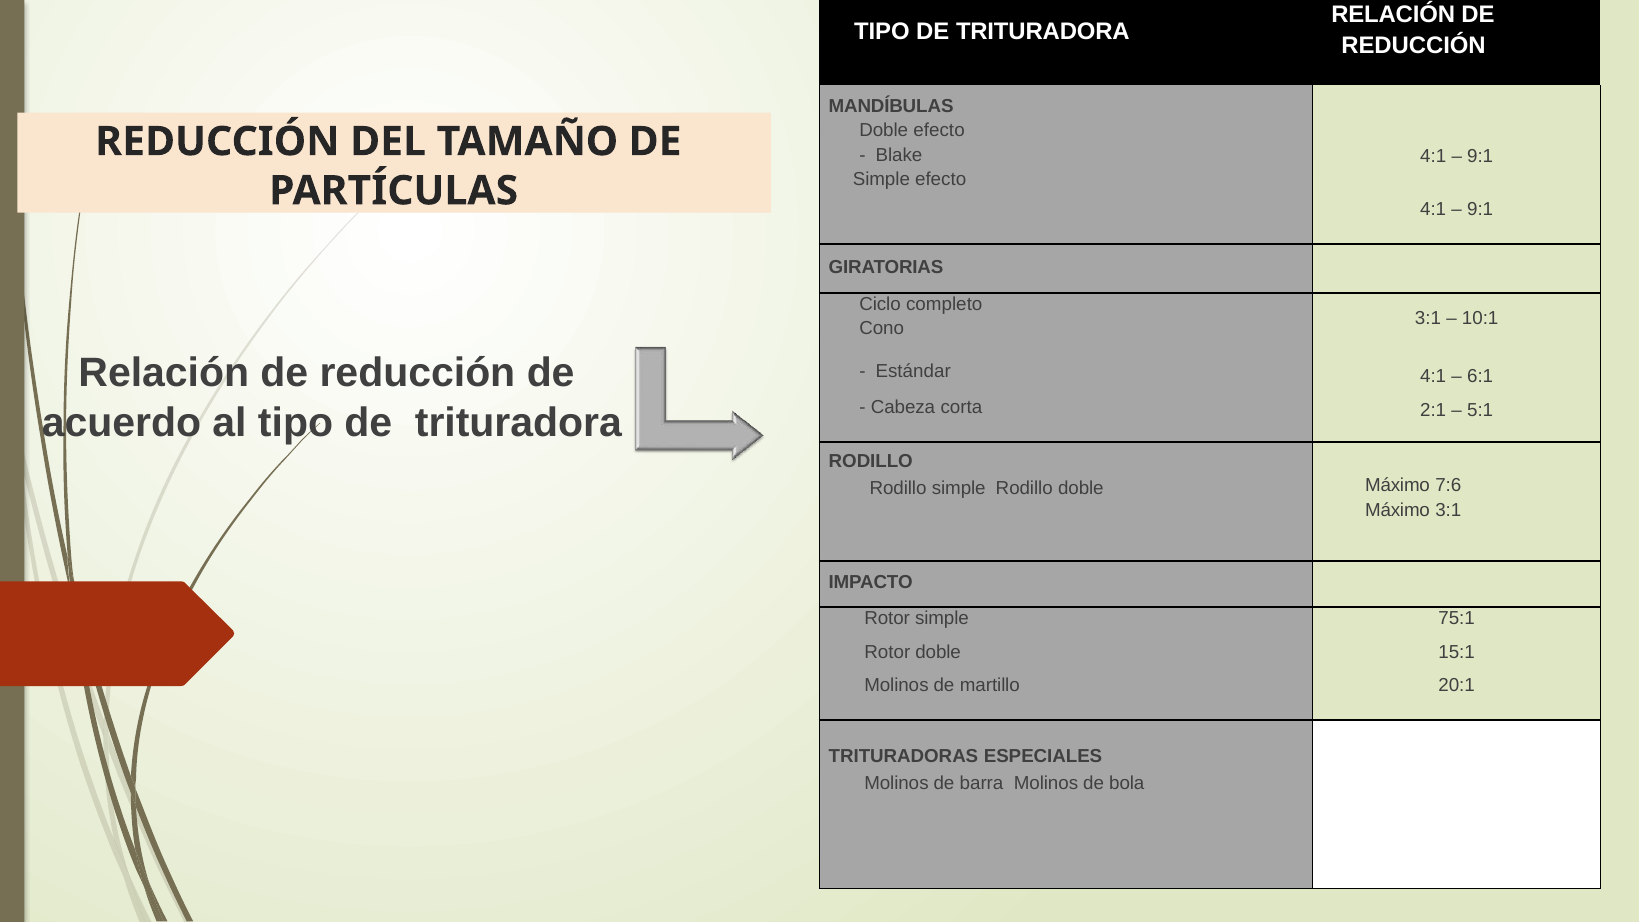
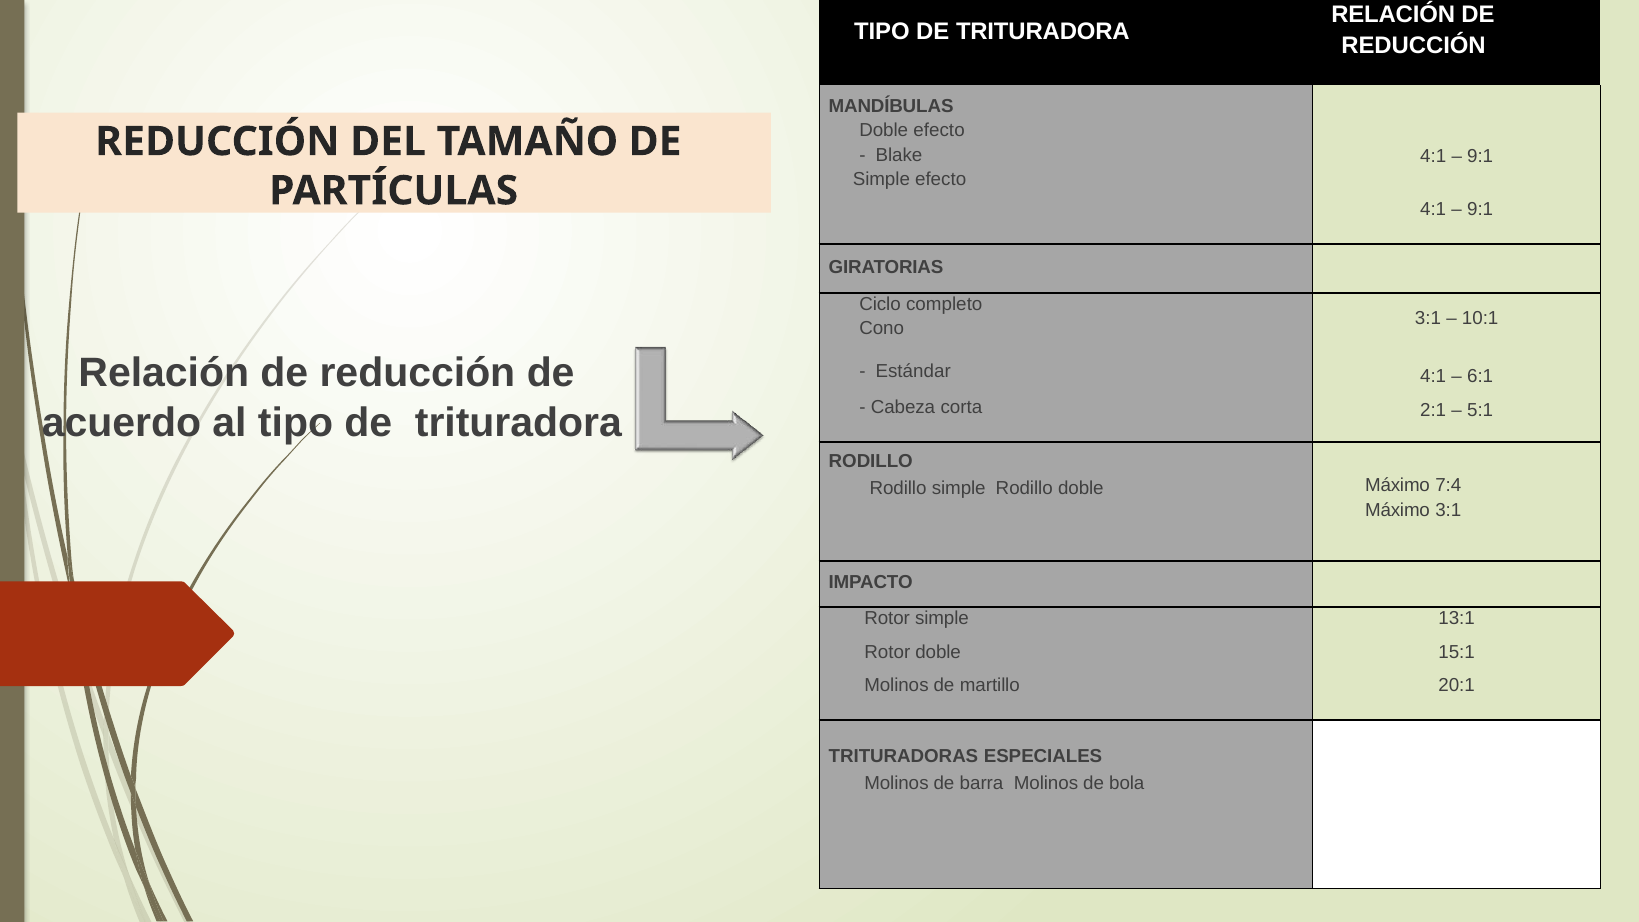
7:6: 7:6 -> 7:4 (1448, 486)
75:1: 75:1 -> 13:1 (1457, 618)
